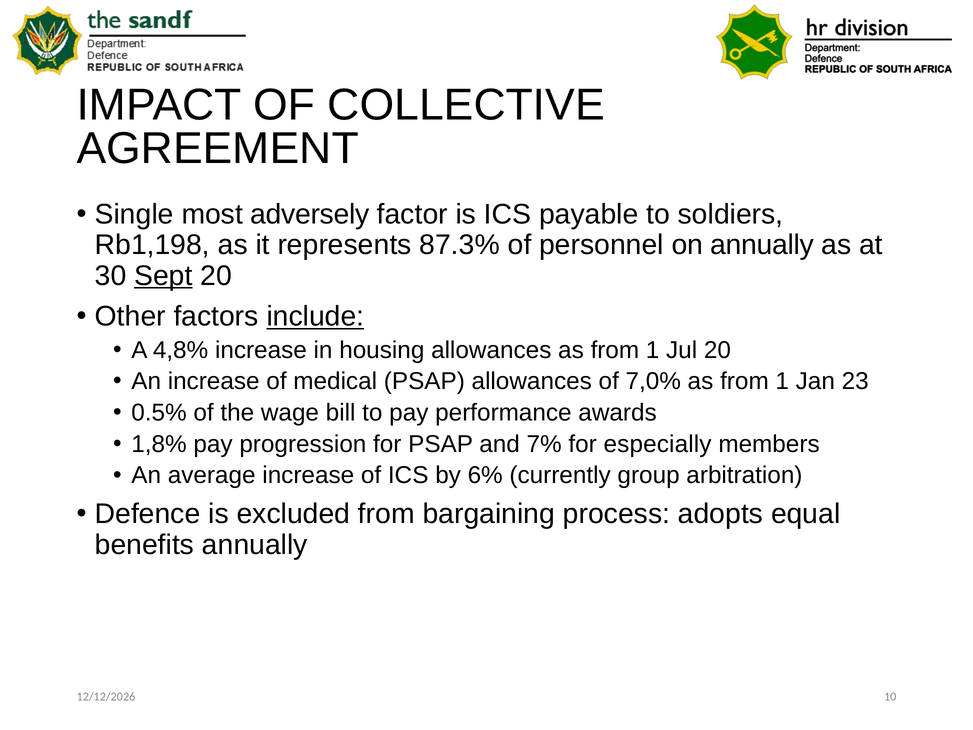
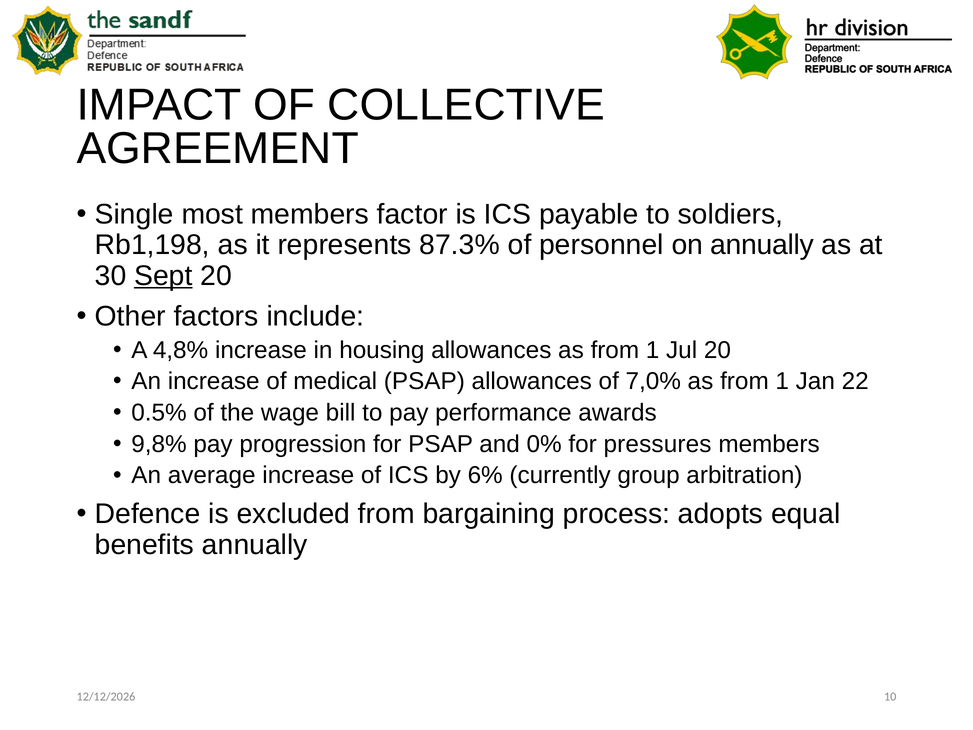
most adversely: adversely -> members (310, 214)
include underline: present -> none (315, 316)
23: 23 -> 22 (855, 381)
1,8%: 1,8% -> 9,8% (159, 444)
7%: 7% -> 0% (544, 444)
especially: especially -> pressures (658, 444)
